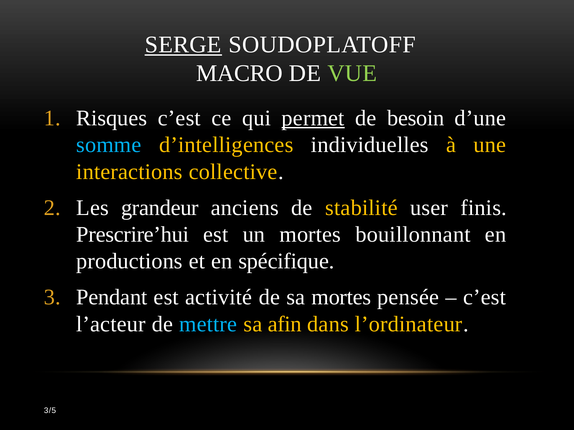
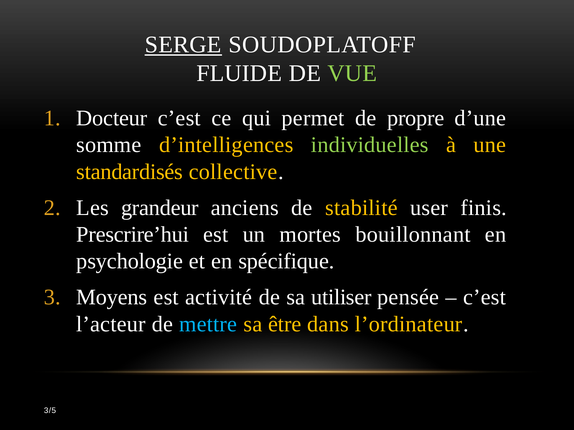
MACRO: MACRO -> FLUIDE (239, 73)
Risques: Risques -> Docteur (112, 118)
permet underline: present -> none (313, 118)
besoin: besoin -> propre (416, 118)
somme colour: light blue -> white (109, 145)
individuelles colour: white -> light green (370, 145)
interactions: interactions -> standardisés (130, 172)
productions: productions -> psychologie (130, 262)
Pendant: Pendant -> Moyens (112, 298)
sa mortes: mortes -> utiliser (341, 298)
afin: afin -> être (285, 324)
